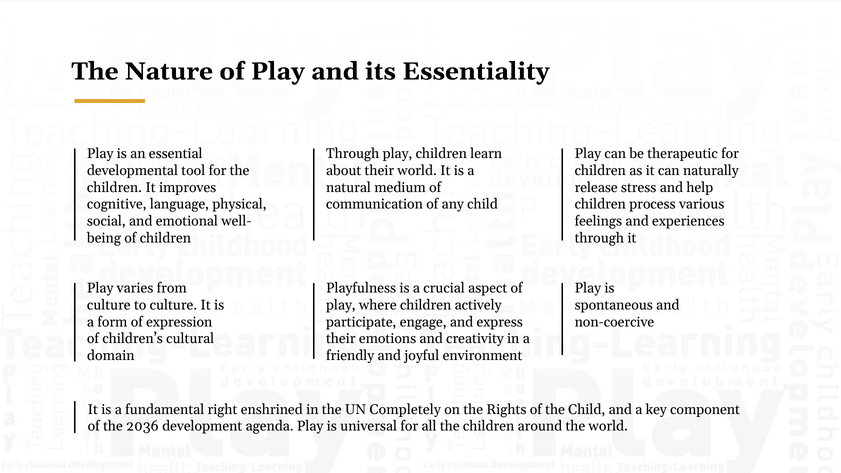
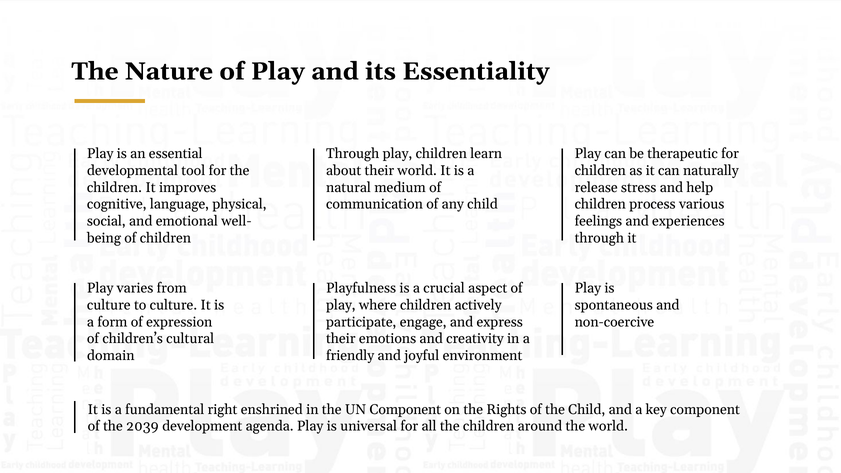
UN Completely: Completely -> Component (405, 409)
2036: 2036 -> 2039 (142, 426)
